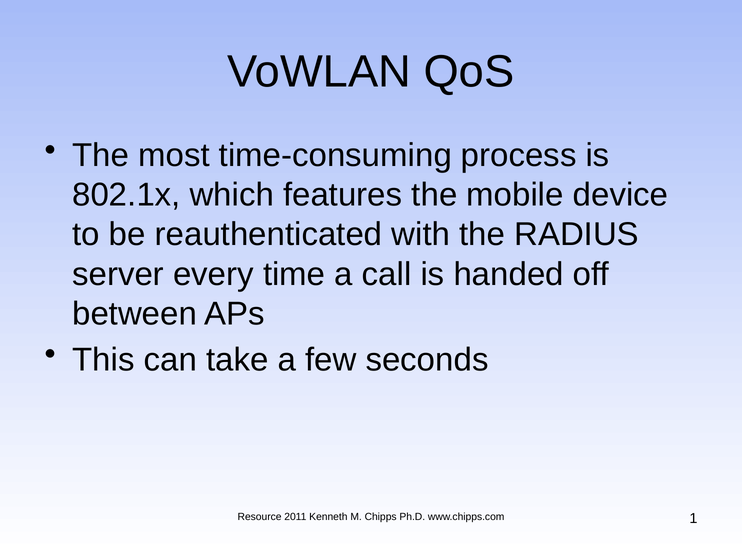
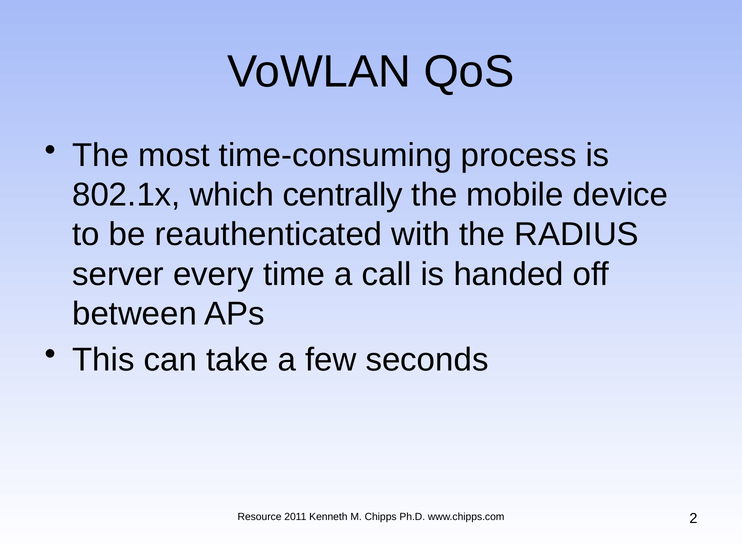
features: features -> centrally (343, 195)
1: 1 -> 2 (693, 519)
